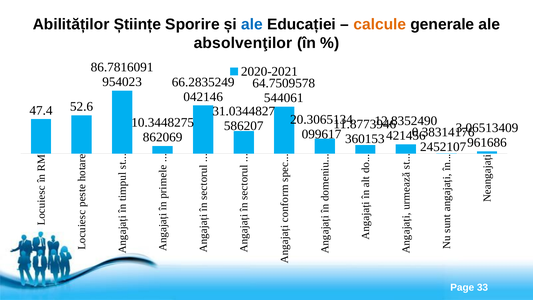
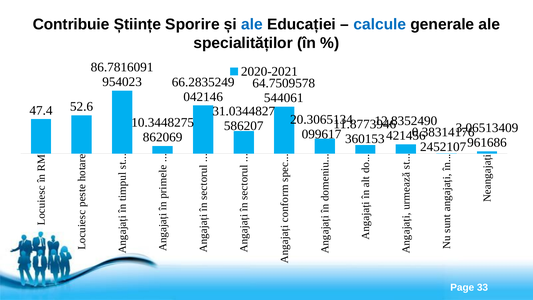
Abilităților: Abilităților -> Contribuie (71, 24)
calcule colour: orange -> blue (380, 24)
absolvenţilor: absolvenţilor -> specialităților (243, 43)
